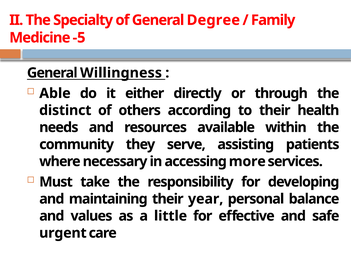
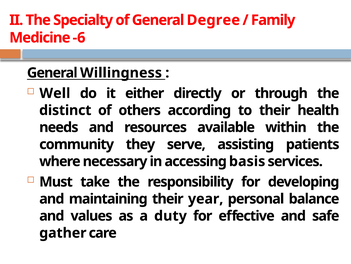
-5: -5 -> -6 (79, 38)
Able: Able -> Well (55, 93)
more: more -> basis (247, 161)
little: little -> duty (170, 215)
urgent: urgent -> gather (63, 232)
